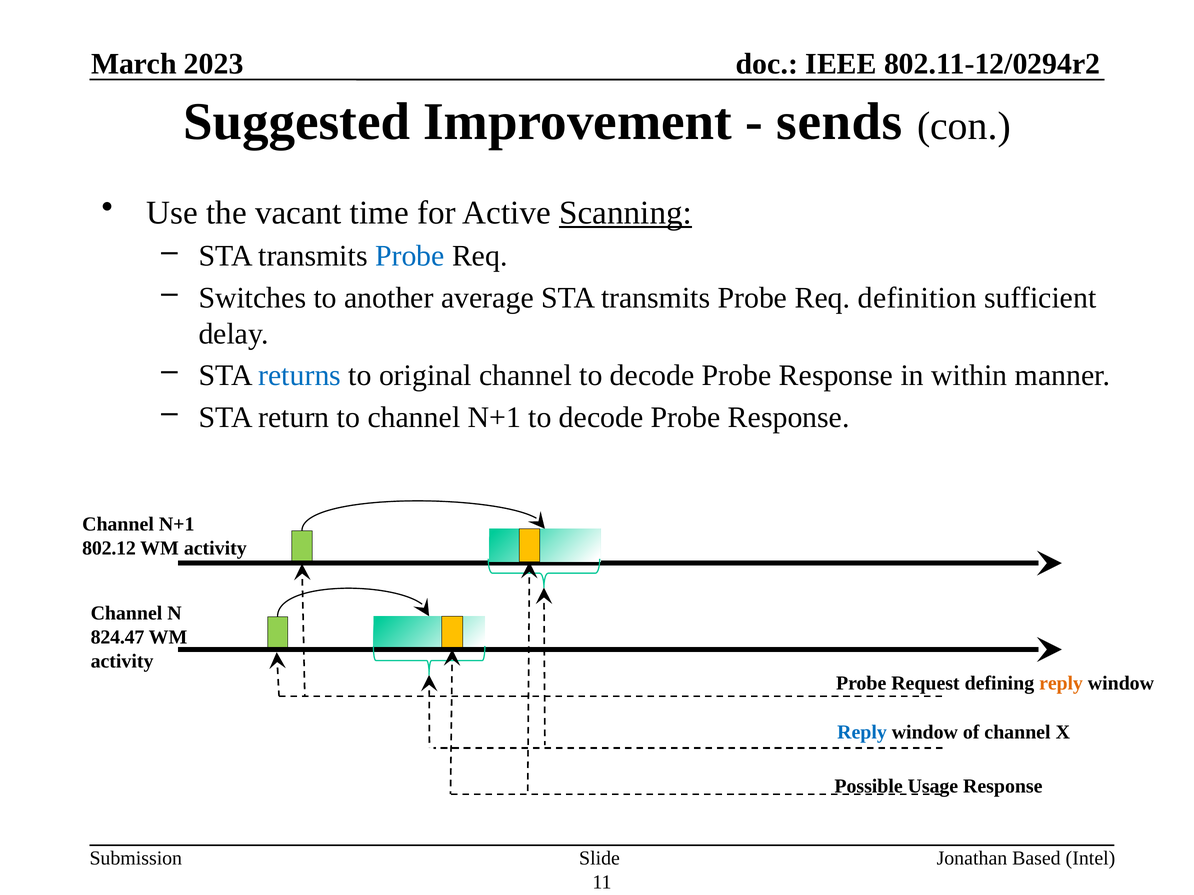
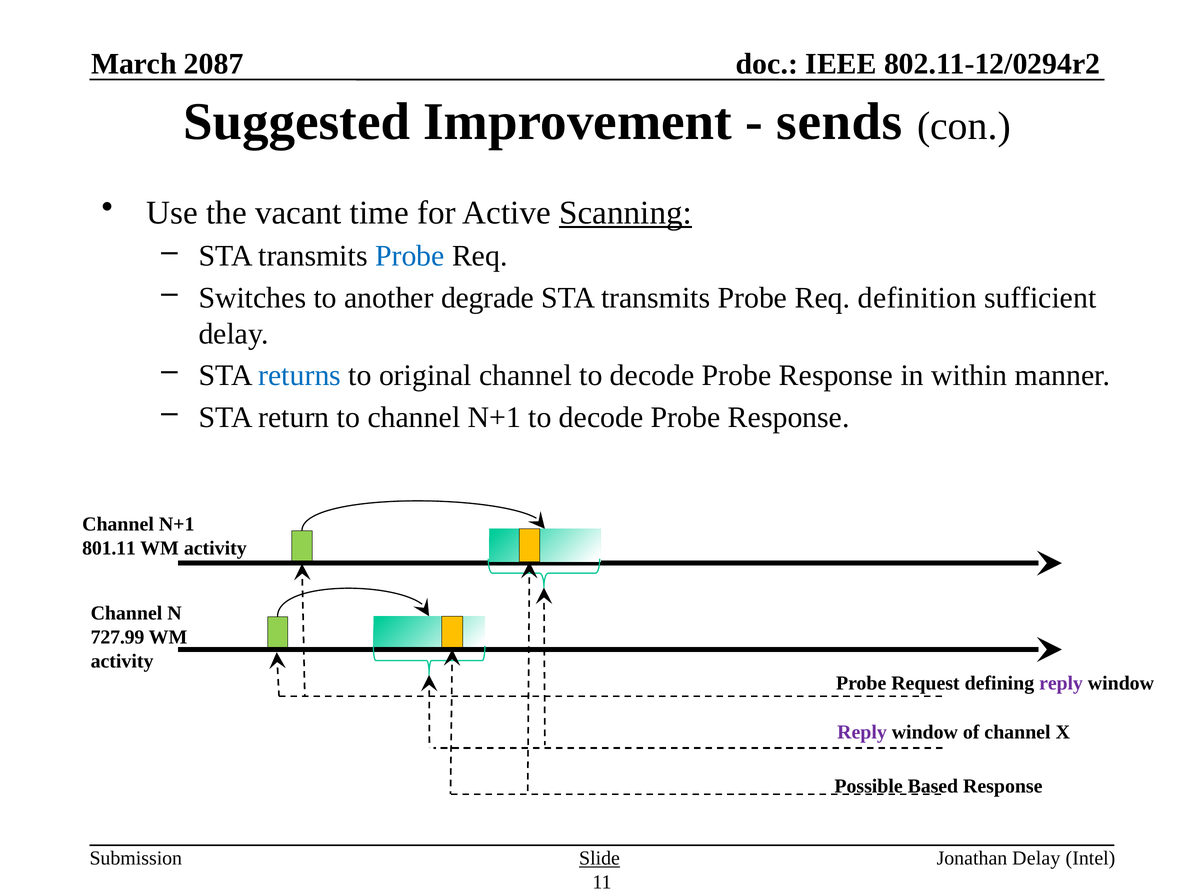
2023: 2023 -> 2087 (214, 64)
average: average -> degrade (488, 298)
802.12: 802.12 -> 801.11 (109, 548)
824.47: 824.47 -> 727.99 (117, 638)
reply colour: orange -> purple (1061, 683)
Reply colour: blue -> purple (862, 733)
Usage: Usage -> Based (933, 787)
Slide underline: none -> present (599, 859)
Jonathan Based: Based -> Delay (1036, 859)
